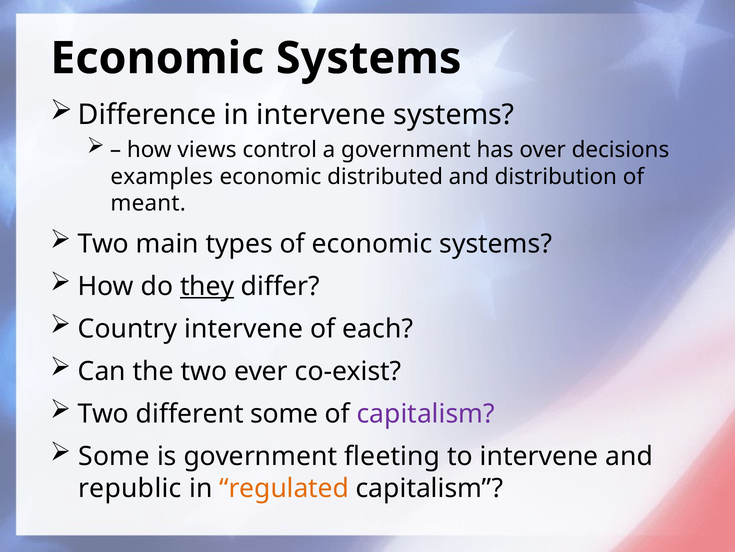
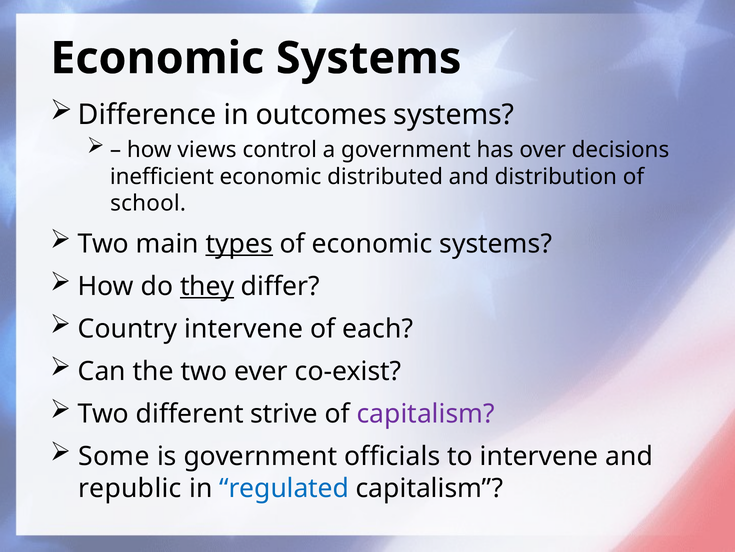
in intervene: intervene -> outcomes (321, 115)
examples: examples -> inefficient (162, 176)
meant: meant -> school (148, 203)
types underline: none -> present (239, 244)
different some: some -> strive (284, 413)
fleeting: fleeting -> officials (392, 456)
regulated colour: orange -> blue (284, 488)
